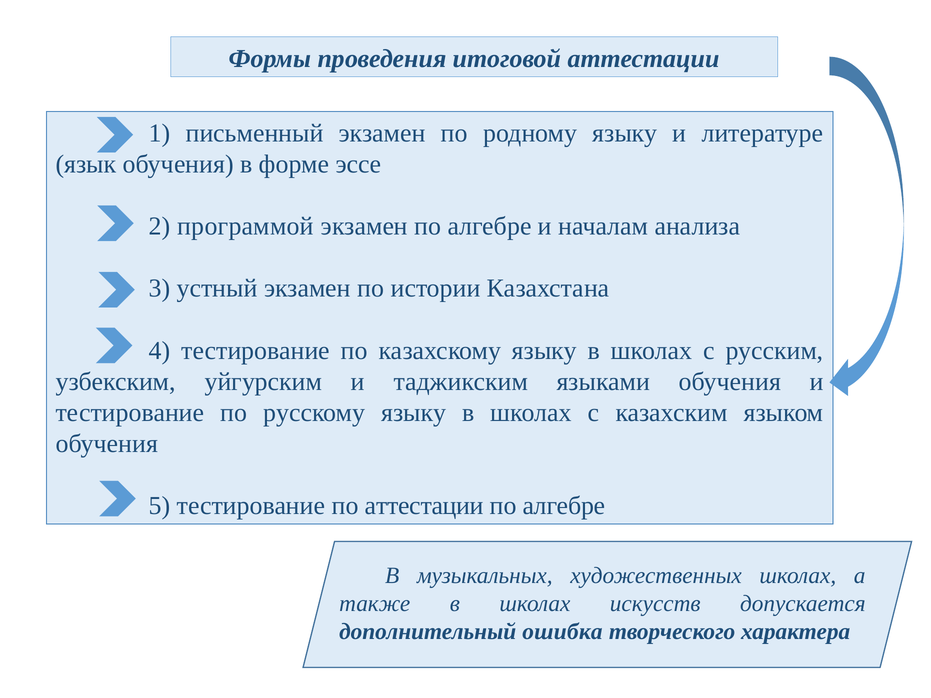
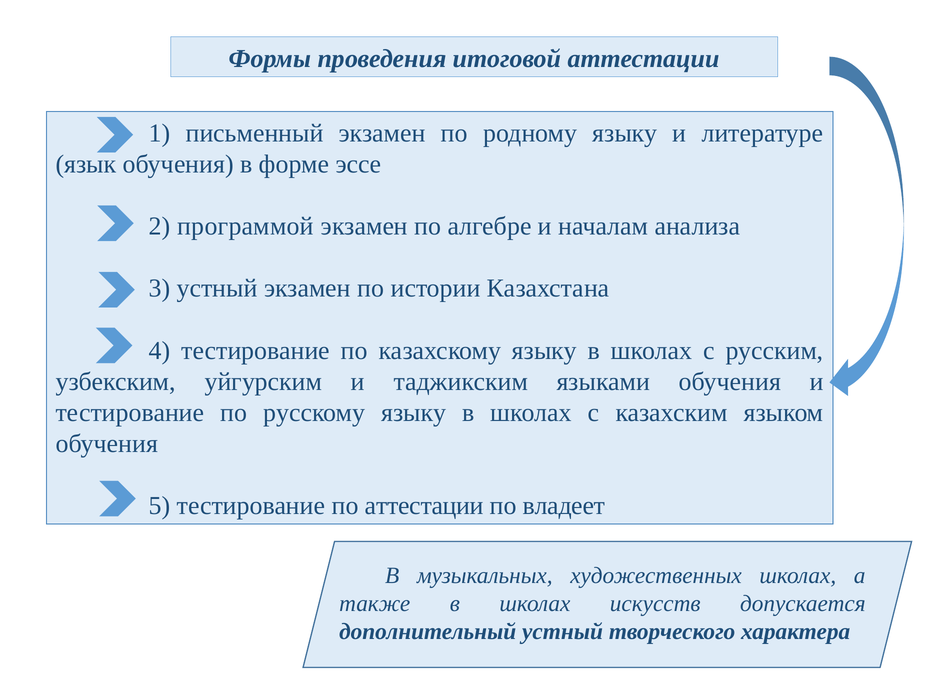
алгебре: алгебре -> владеет (564, 506)
дополнительный ошибка: ошибка -> устный (563, 632)
